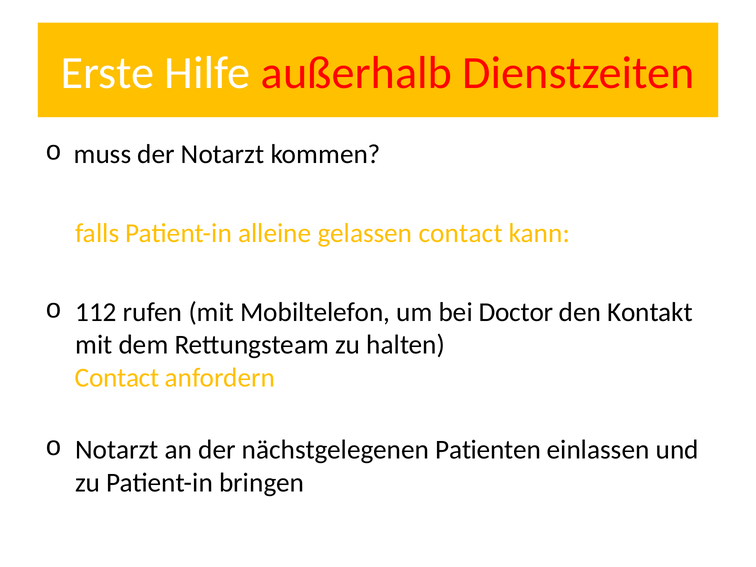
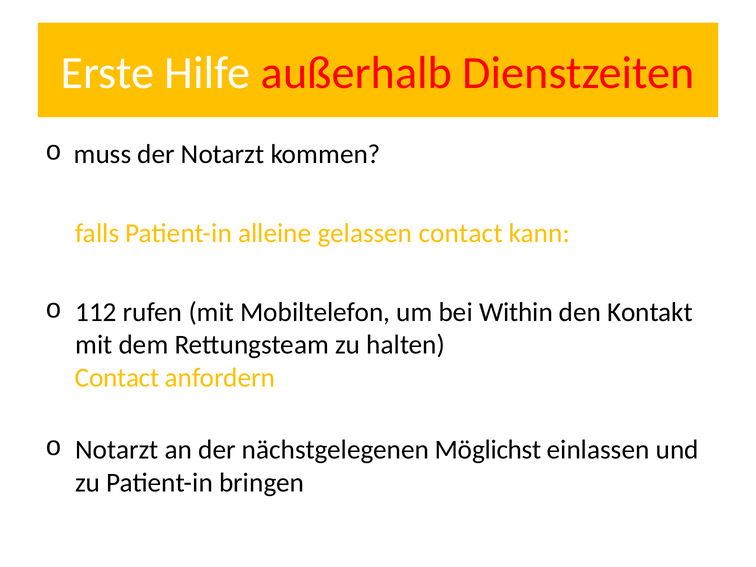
Doctor: Doctor -> Within (516, 312)
Patienten: Patienten -> Möglichst (488, 450)
